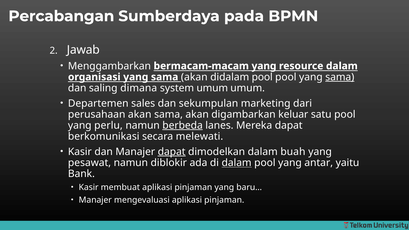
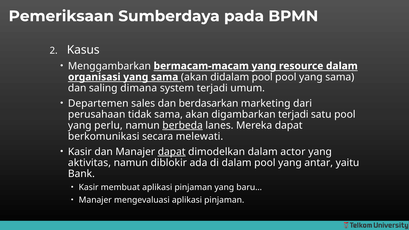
Percabangan: Percabangan -> Pemeriksaan (61, 16)
Jawab: Jawab -> Kasus (83, 50)
sama underline: present -> none (340, 77)
system umum: umum -> terjadi (212, 88)
sekumpulan: sekumpulan -> berdasarkan (209, 103)
perusahaan akan: akan -> tidak (140, 114)
digambarkan keluar: keluar -> terjadi (293, 114)
buah: buah -> actor (293, 152)
pesawat: pesawat -> aktivitas (89, 163)
dalam underline: present -> none (237, 163)
